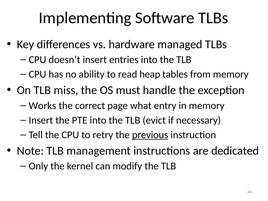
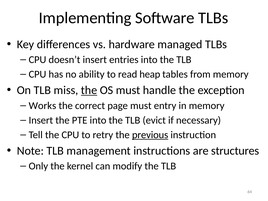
the underline: none -> present (89, 90)
page what: what -> must (141, 106)
dedicated: dedicated -> structures (235, 151)
